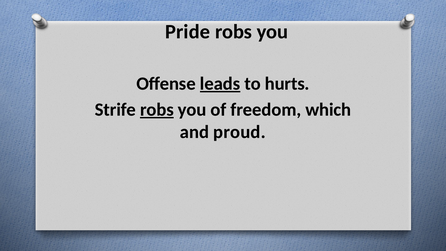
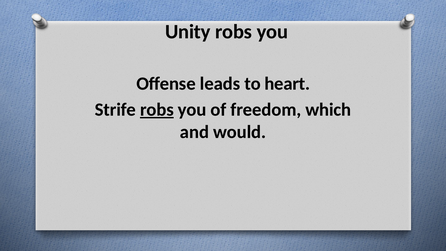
Pride: Pride -> Unity (188, 32)
leads underline: present -> none (220, 84)
hurts: hurts -> heart (287, 84)
proud: proud -> would (240, 132)
